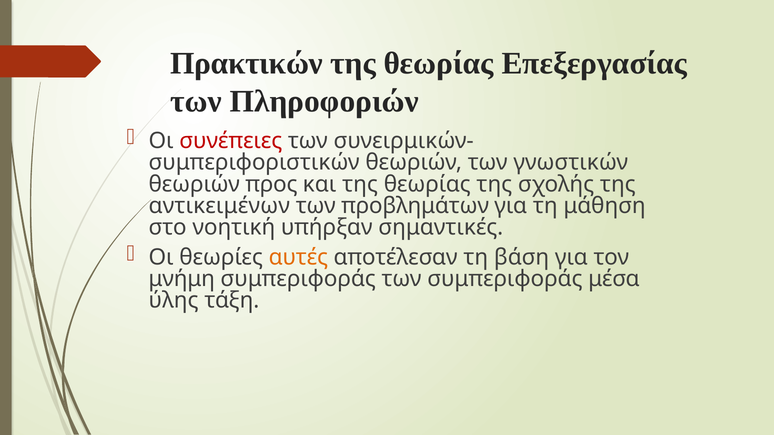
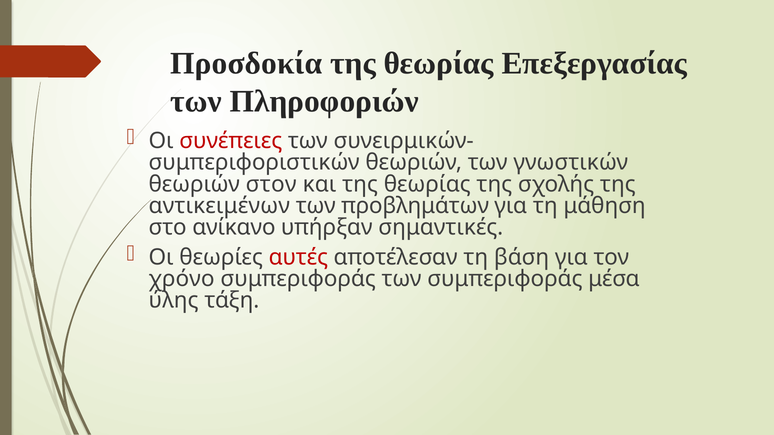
Πρακτικών: Πρακτικών -> Προσδοκία (246, 64)
προς: προς -> στον (271, 184)
νοητική: νοητική -> ανίκανο (234, 228)
αυτές colour: orange -> red (298, 257)
μνήμη: μνήμη -> χρόνο (182, 279)
